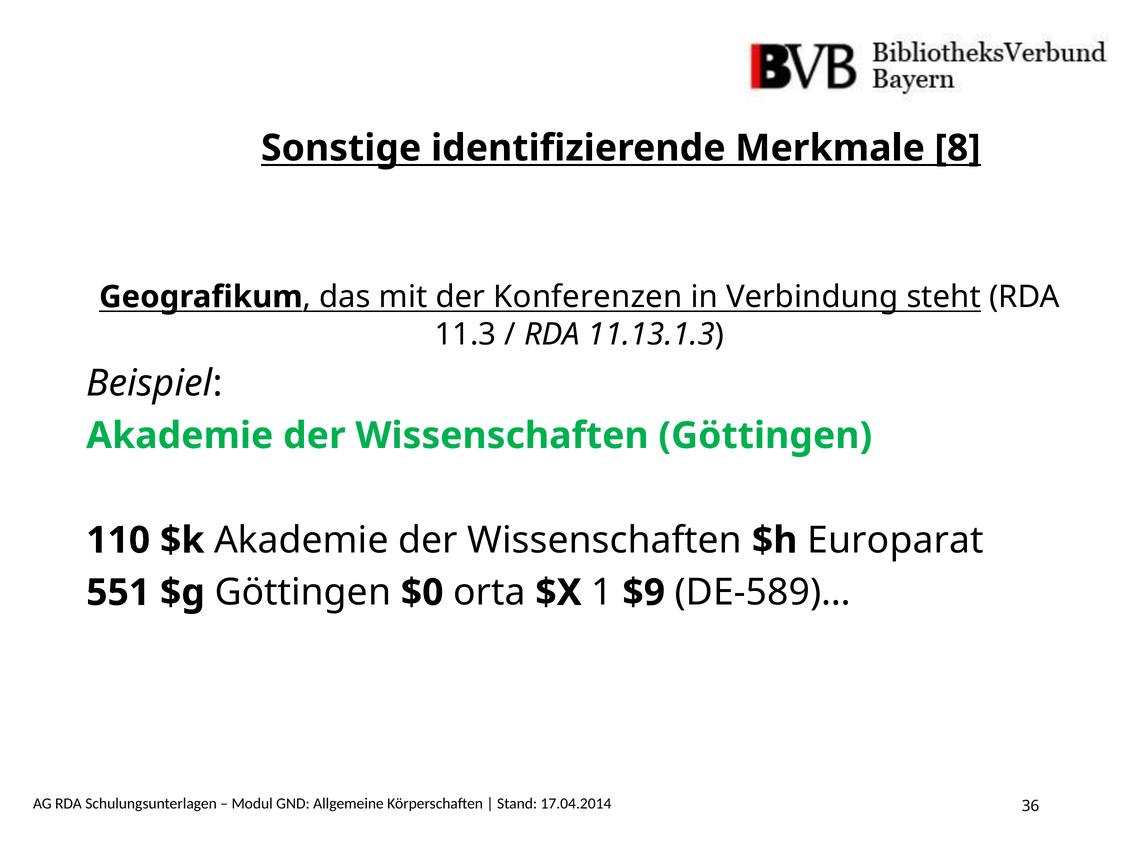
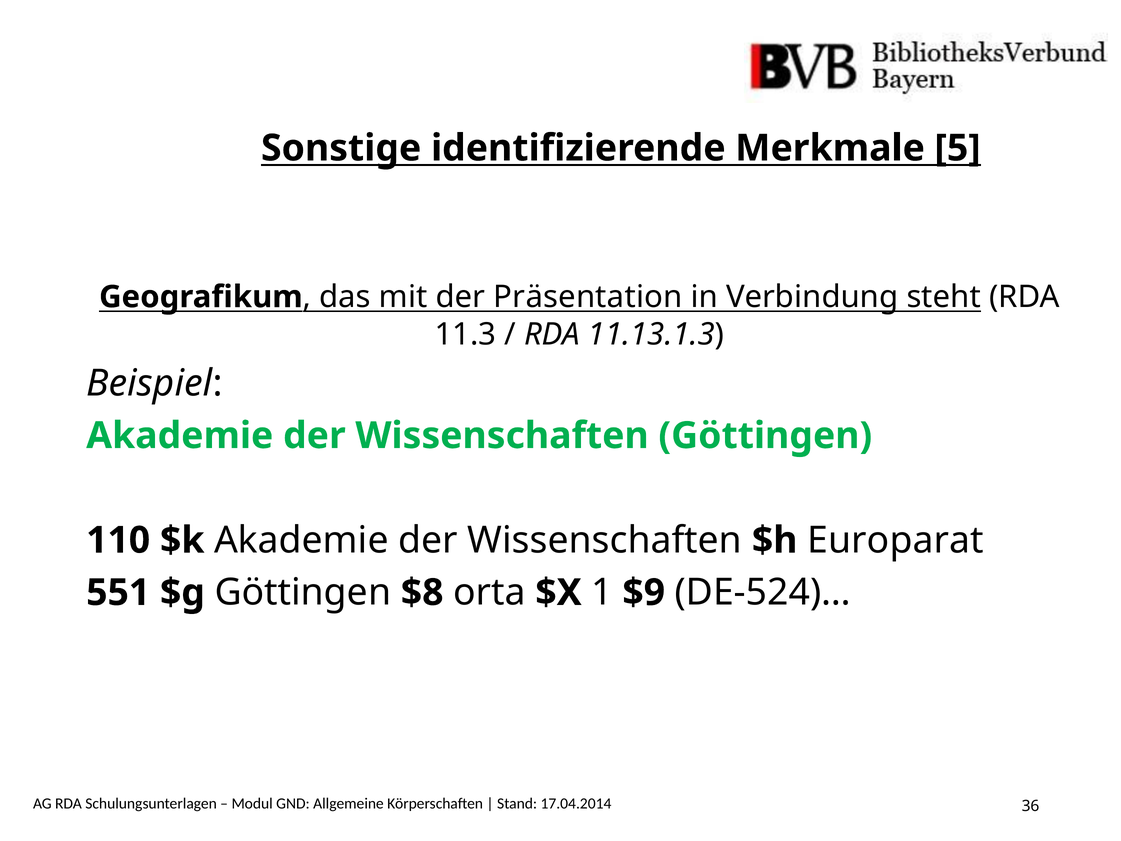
8: 8 -> 5 (958, 148)
Konferenzen: Konferenzen -> Präsentation (588, 297)
$0: $0 -> $8 (422, 592)
DE-589)…: DE-589)… -> DE-524)… (763, 592)
